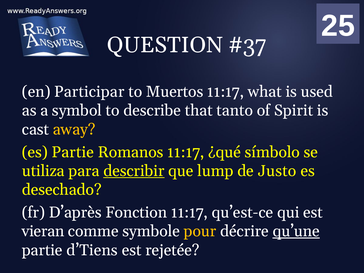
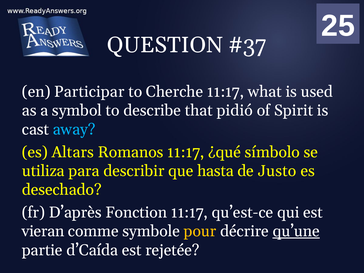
Muertos: Muertos -> Cherche (175, 92)
tanto: tanto -> pidió (235, 111)
away colour: yellow -> light blue (74, 129)
es Partie: Partie -> Altars (73, 152)
describir underline: present -> none (134, 171)
lump: lump -> hasta (215, 171)
d’Tiens: d’Tiens -> d’Caída (92, 250)
